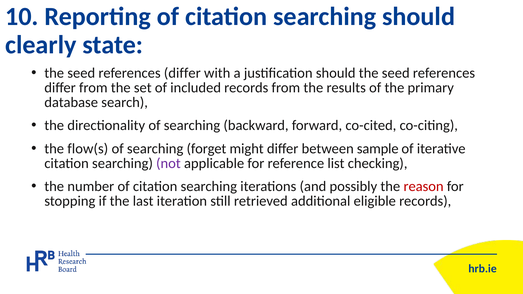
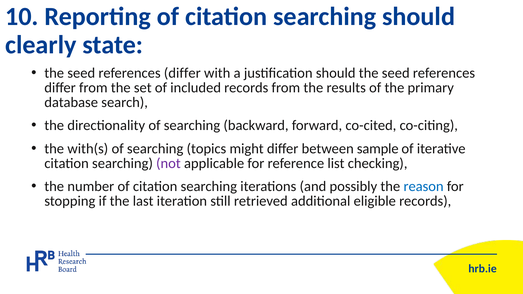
flow(s: flow(s -> with(s (88, 149)
forget: forget -> topics (206, 149)
reason colour: red -> blue (424, 187)
